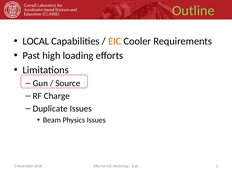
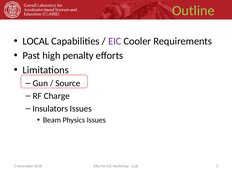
EIC colour: orange -> purple (115, 41)
loading: loading -> penalty (78, 56)
Duplicate: Duplicate -> Insulators (50, 109)
